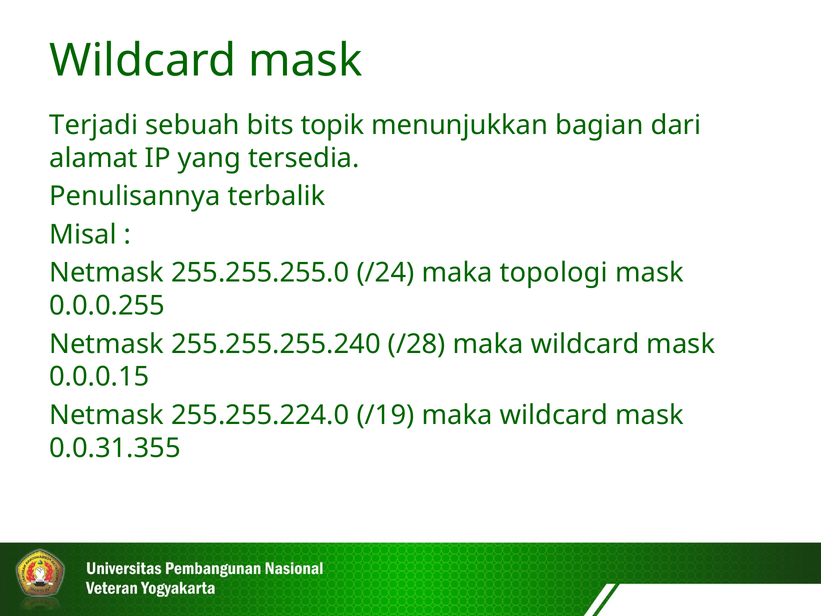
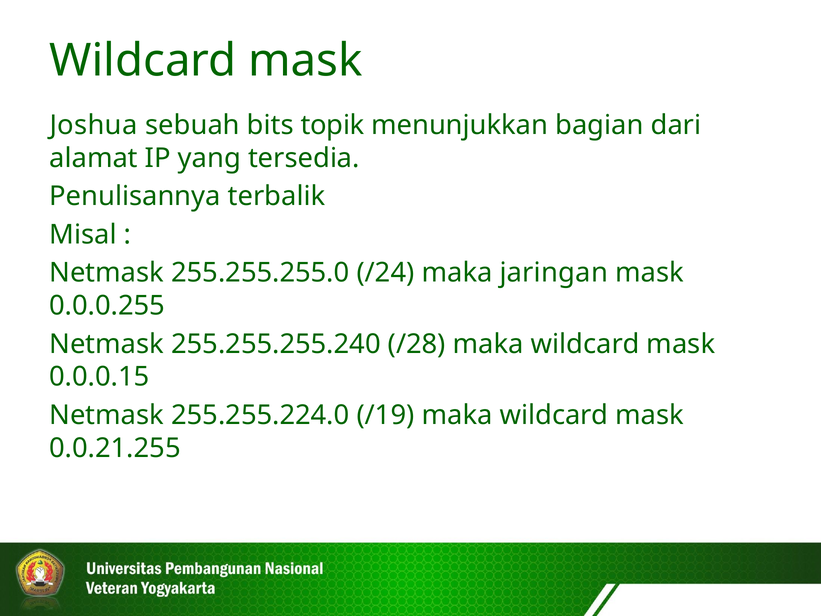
Terjadi: Terjadi -> Joshua (94, 125)
topologi: topologi -> jaringan (554, 273)
0.0.31.355: 0.0.31.355 -> 0.0.21.255 (115, 448)
